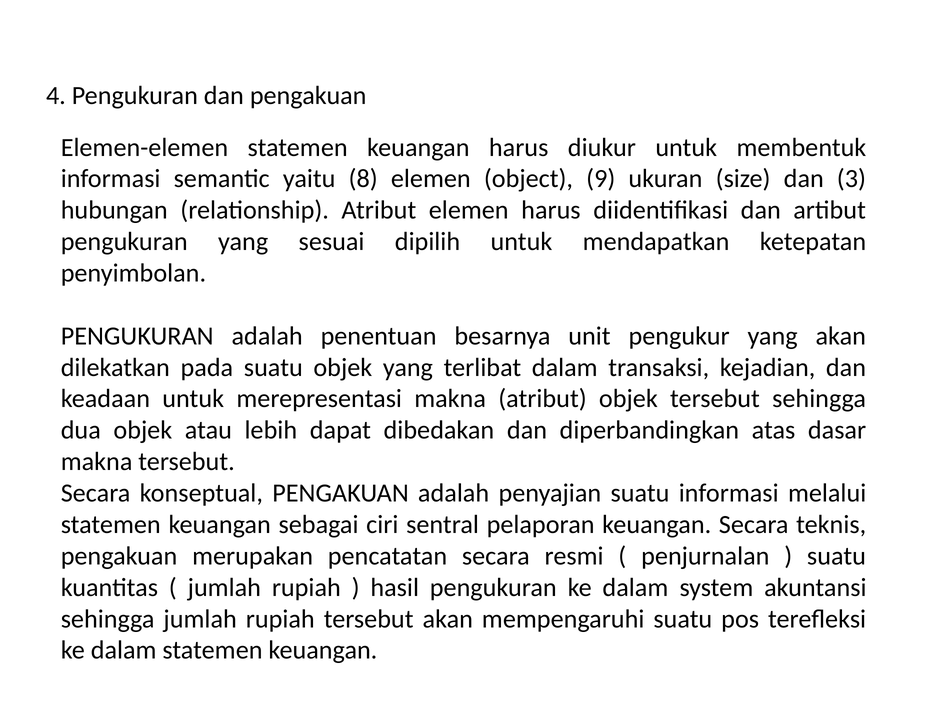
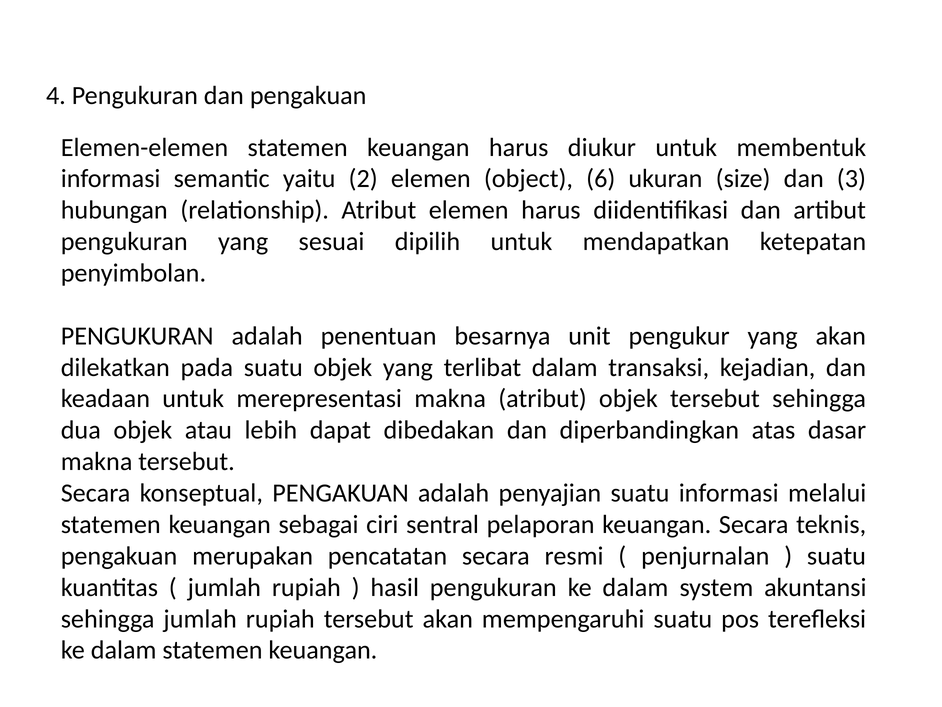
8: 8 -> 2 (363, 179)
9: 9 -> 6 (601, 179)
